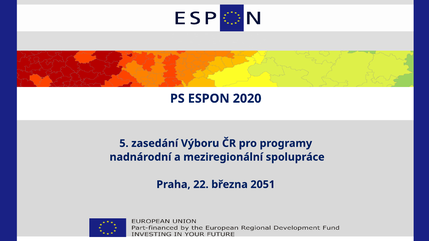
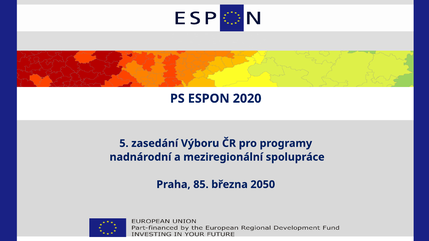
22: 22 -> 85 (201, 185)
2051: 2051 -> 2050 (263, 185)
